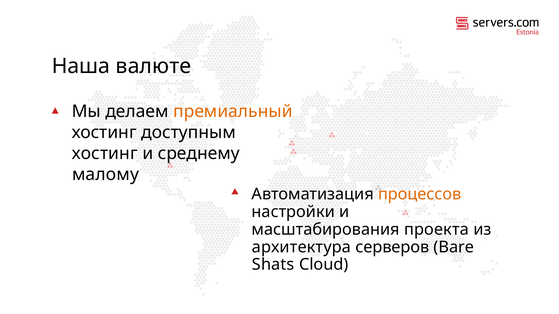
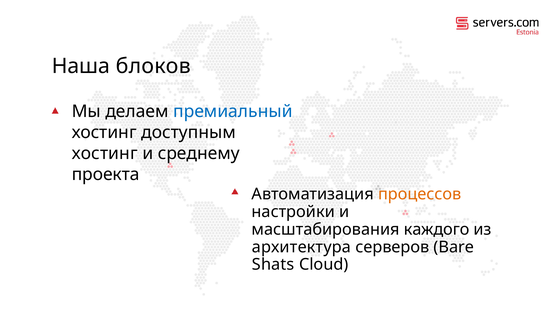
валюте: валюте -> блоков (153, 66)
премиальный colour: orange -> blue (233, 112)
малому: малому -> проекта (106, 175)
проекта: проекта -> каждого (437, 230)
